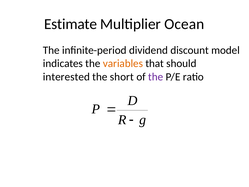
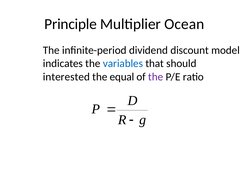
Estimate: Estimate -> Principle (71, 24)
variables colour: orange -> blue (123, 63)
short: short -> equal (122, 77)
